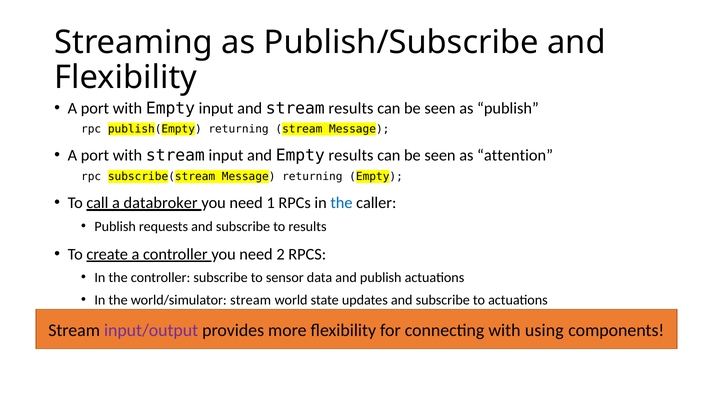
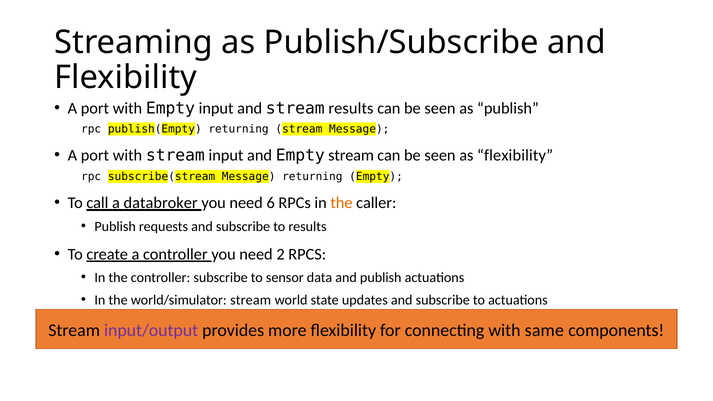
Empty results: results -> stream (351, 156)
as attention: attention -> flexibility (515, 156)
1: 1 -> 6 (271, 203)
the colour: blue -> orange (341, 203)
using: using -> same (544, 330)
